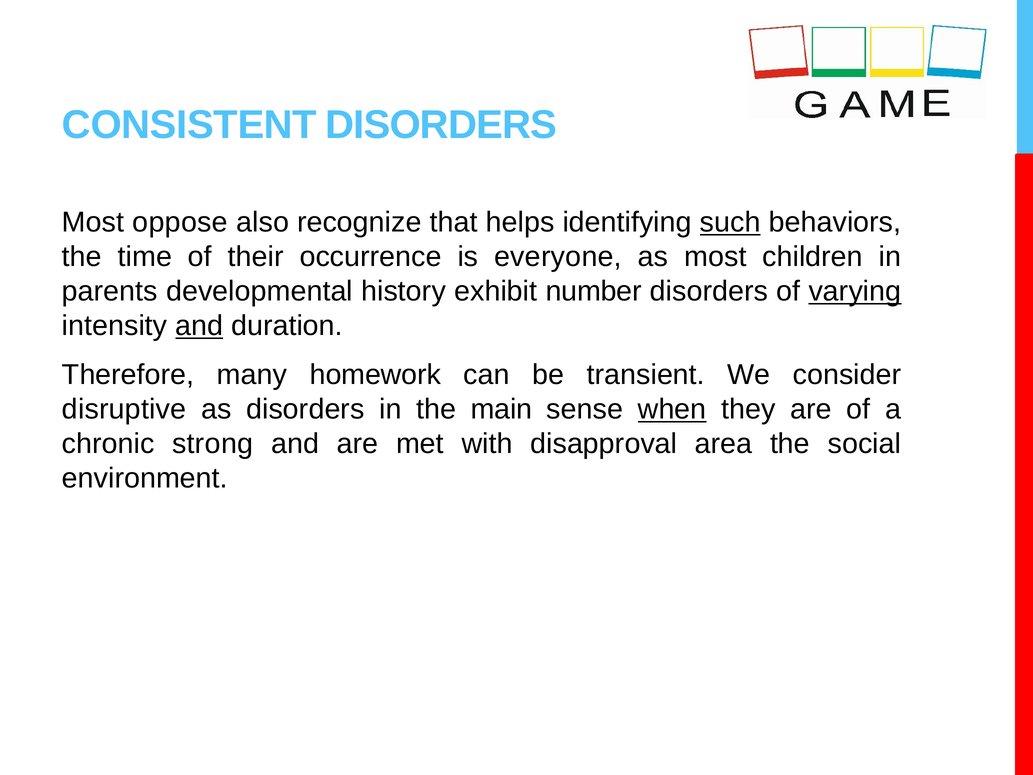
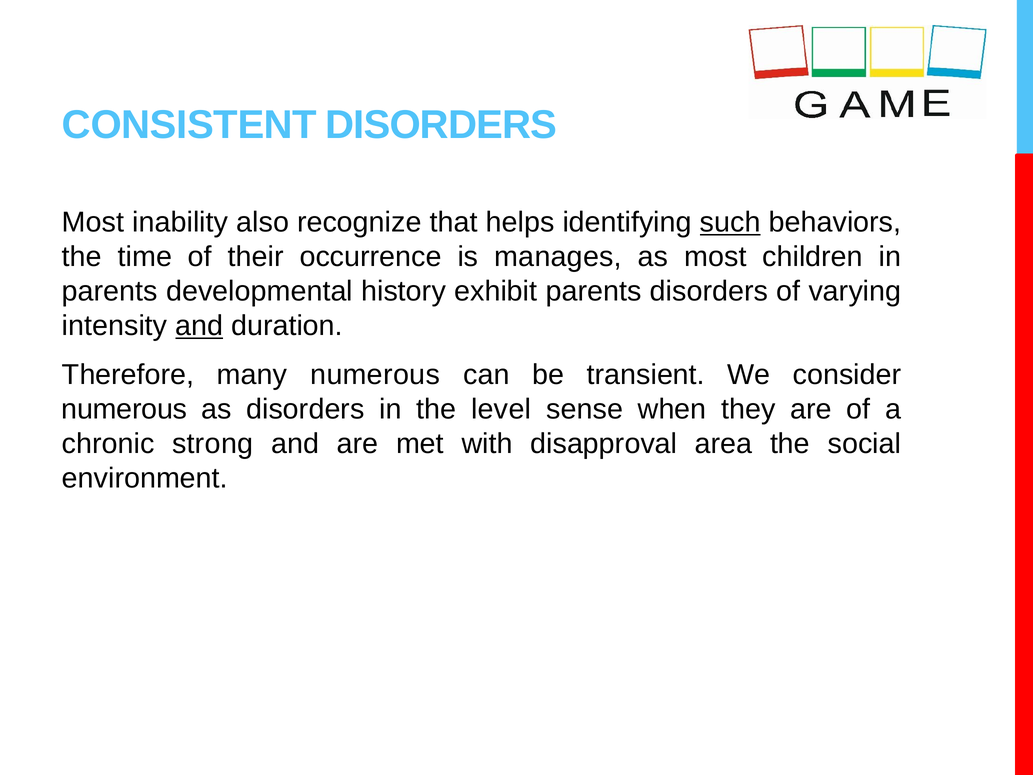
oppose: oppose -> inability (180, 222)
everyone: everyone -> manages (558, 257)
exhibit number: number -> parents (594, 291)
varying underline: present -> none (855, 291)
many homework: homework -> numerous (375, 375)
disruptive: disruptive -> numerous (124, 409)
main: main -> level (501, 409)
when underline: present -> none (672, 409)
